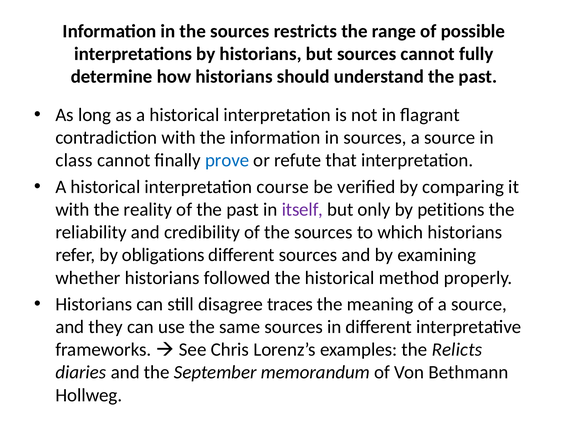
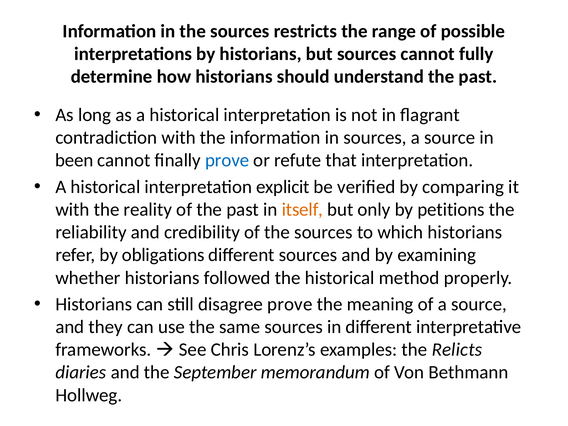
class: class -> been (74, 160)
course: course -> explicit (283, 187)
itself colour: purple -> orange (302, 210)
disagree traces: traces -> prove (290, 304)
